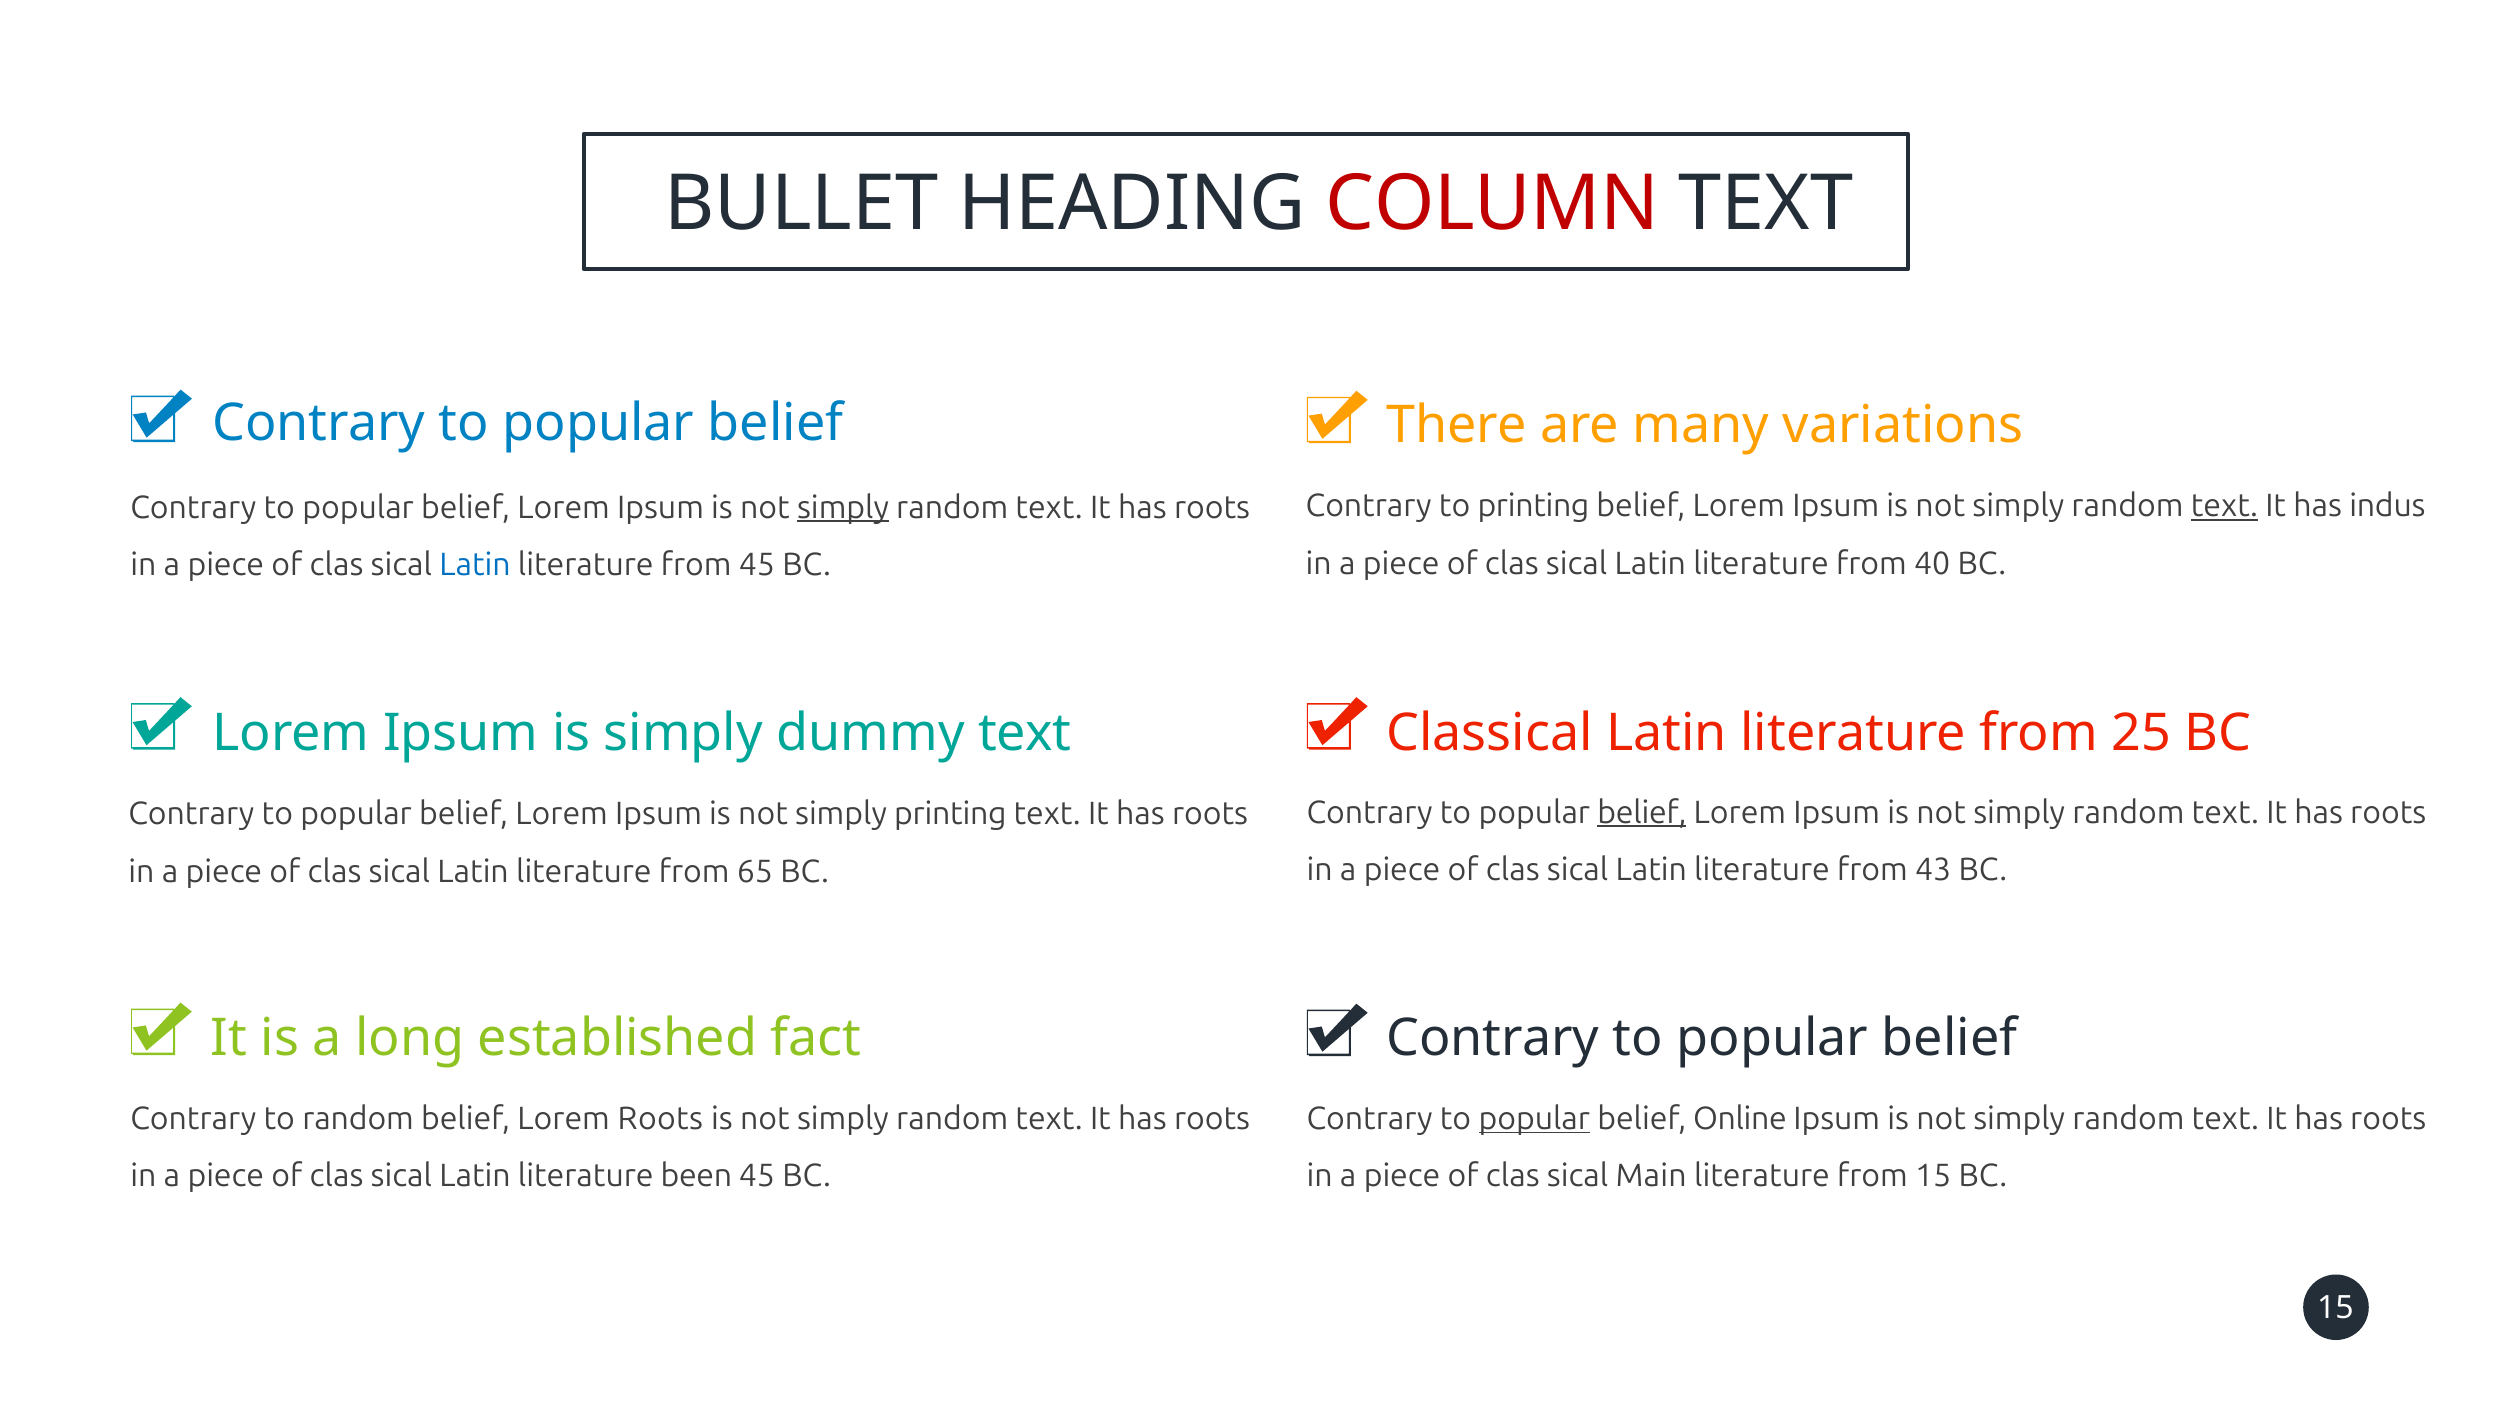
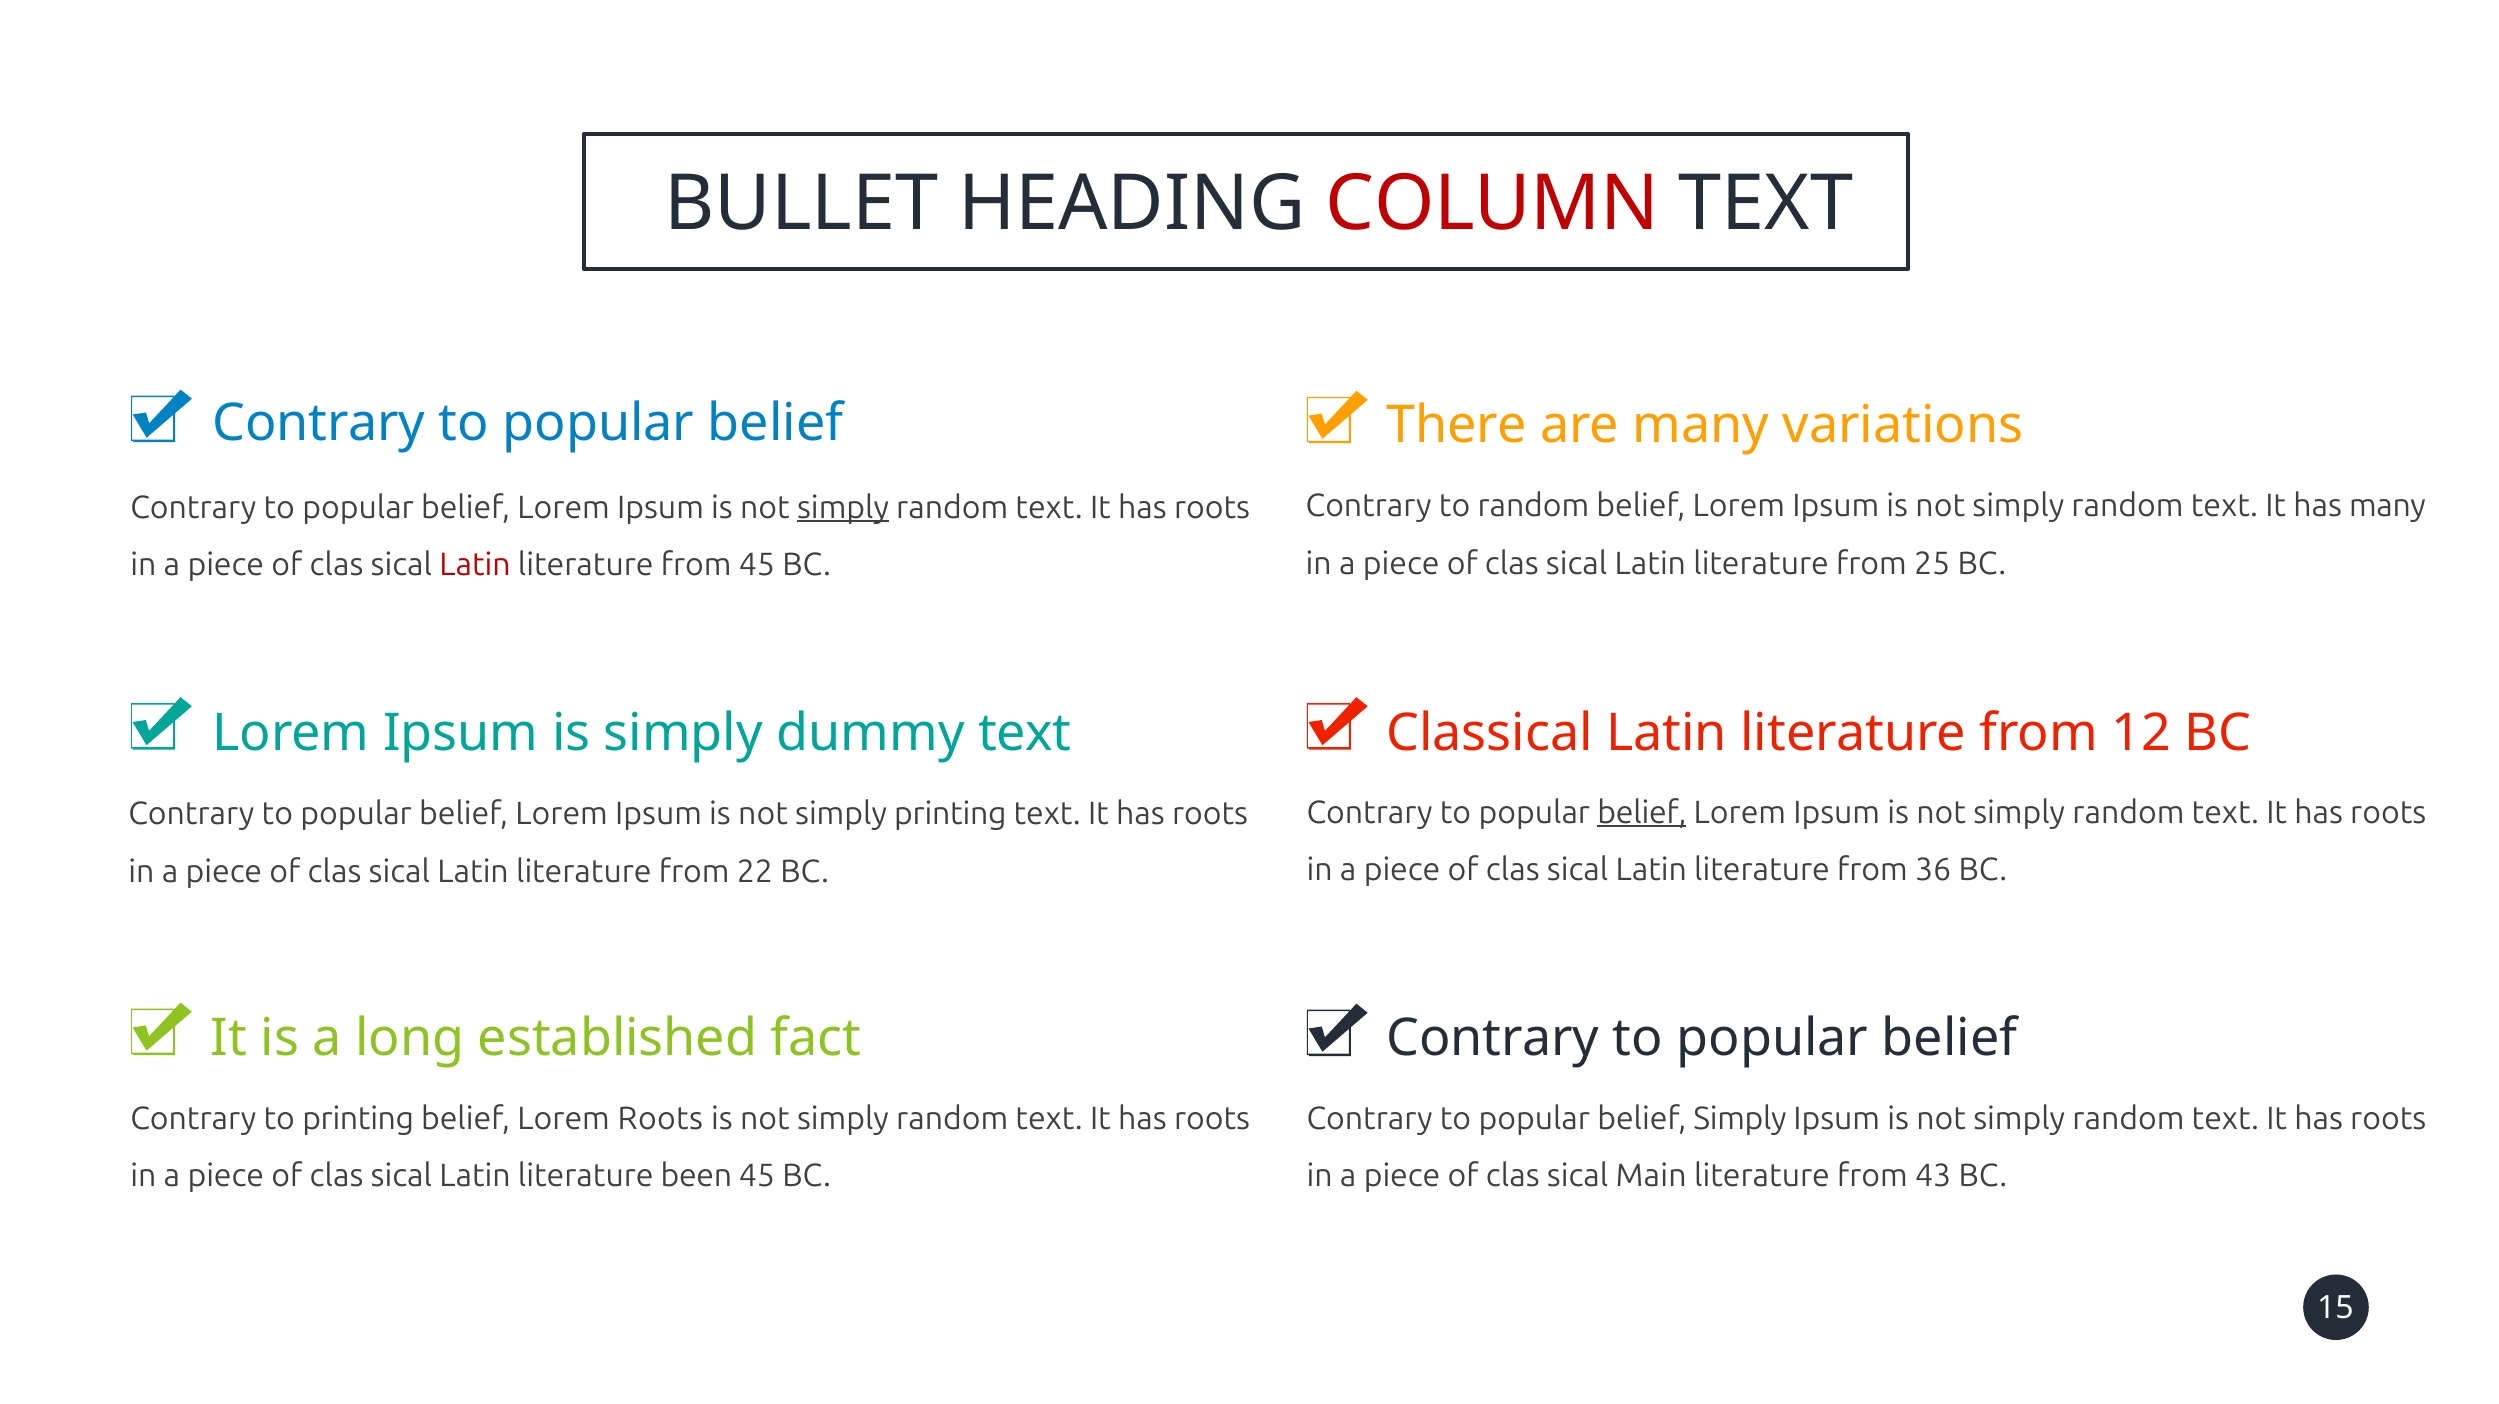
to printing: printing -> random (1533, 506)
text underline: present -> none (2224, 506)
has indus: indus -> many (2387, 506)
40: 40 -> 25 (1932, 564)
Latin colour: blue -> red (475, 565)
25: 25 -> 12 (2141, 733)
43: 43 -> 36 (1933, 870)
65: 65 -> 22 (755, 872)
to random: random -> printing (358, 1118)
popular underline: present -> none (1534, 1118)
belief Online: Online -> Simply (1740, 1118)
from 15: 15 -> 43 (1933, 1176)
